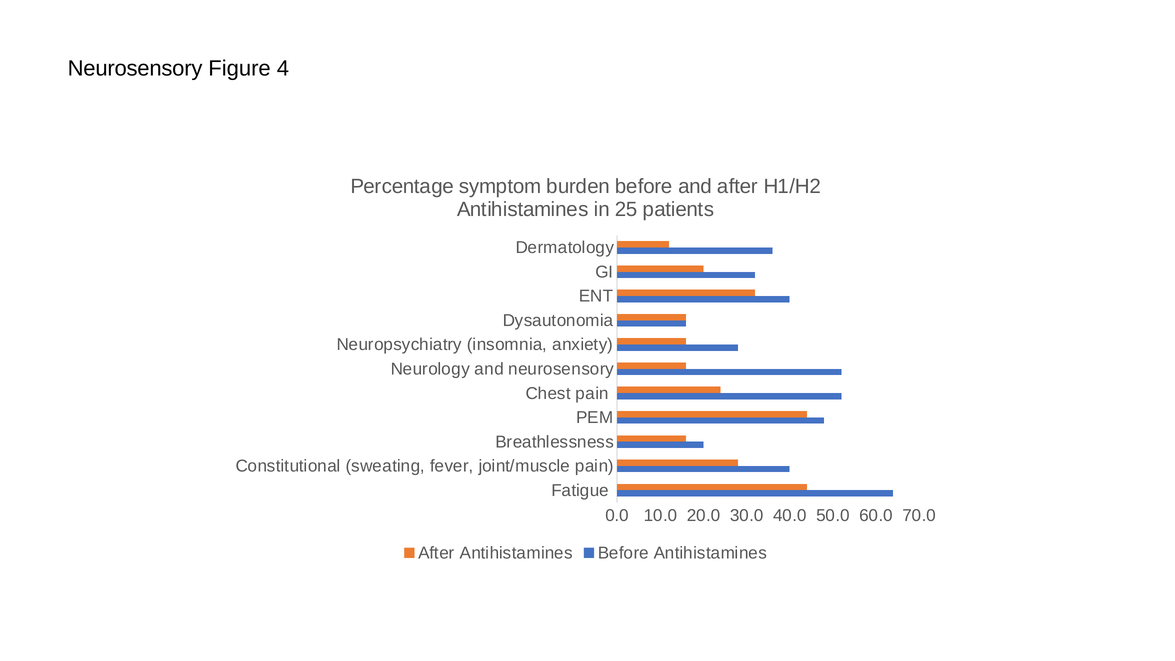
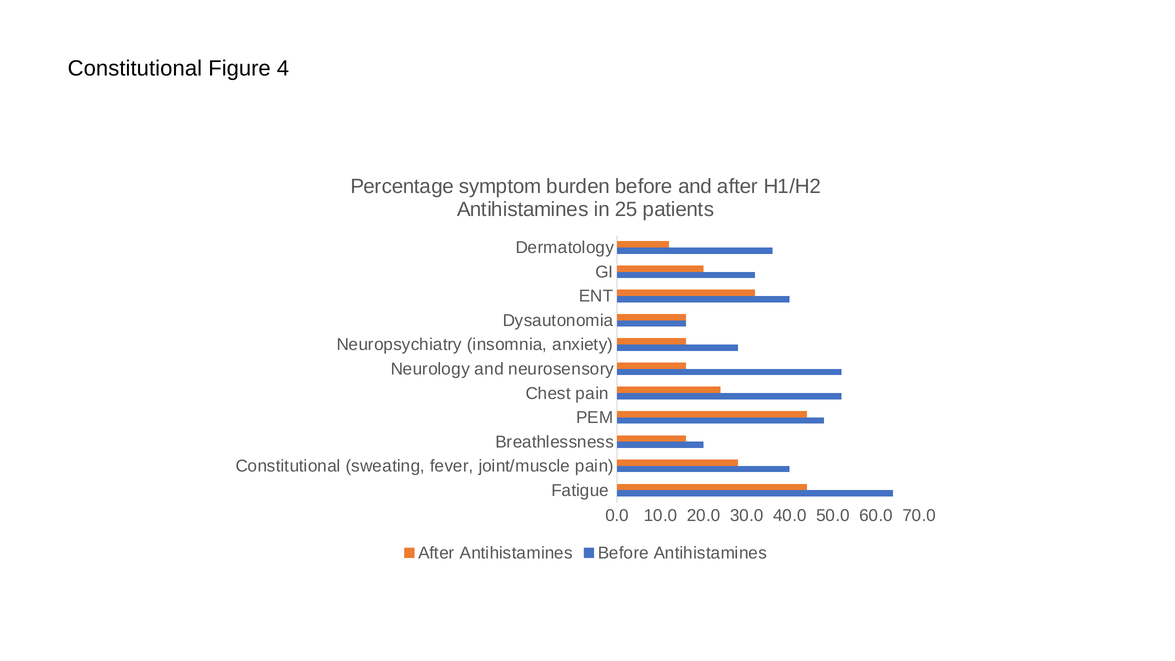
Neurosensory: Neurosensory -> Constitutional (135, 69)
